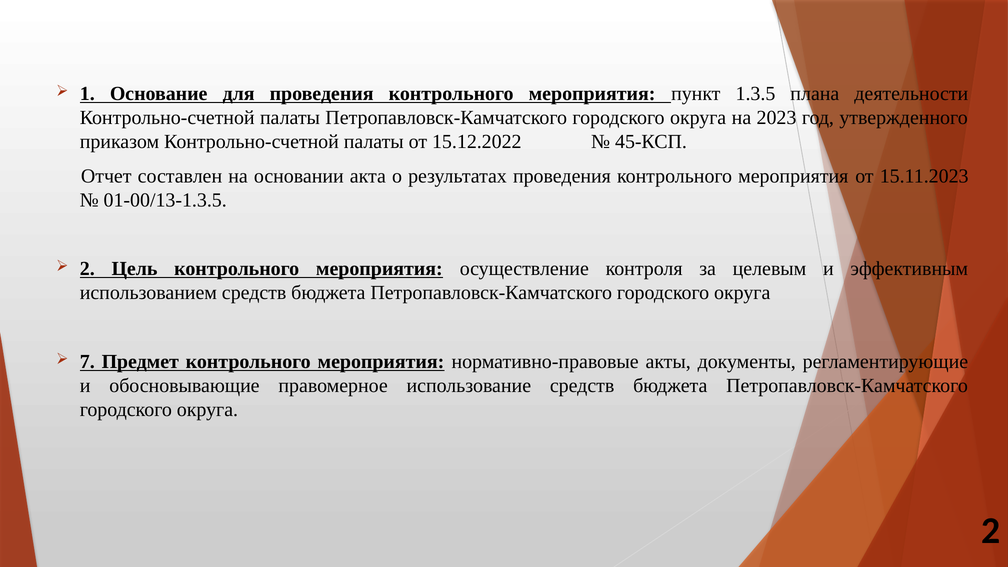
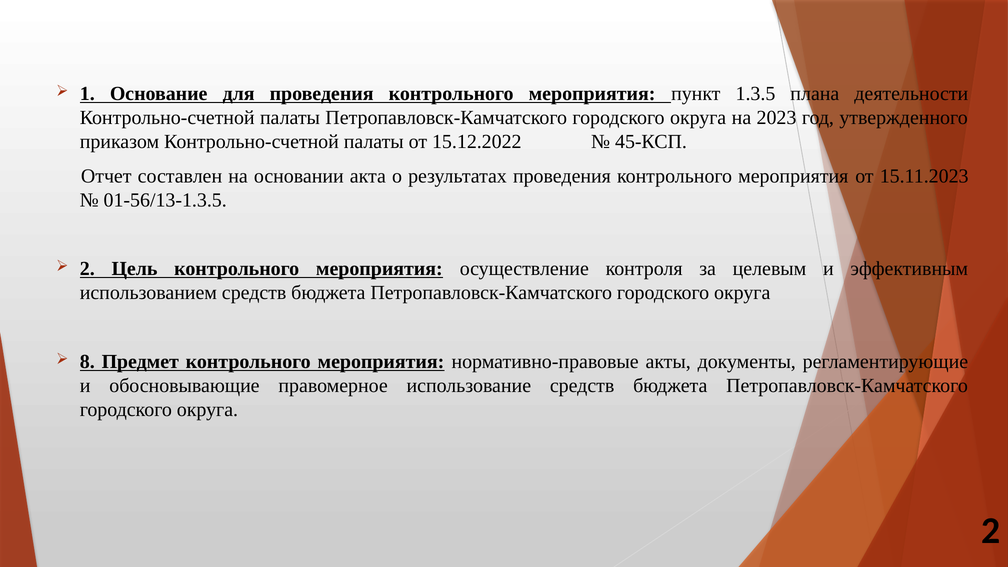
01-00/13-1.3.5: 01-00/13-1.3.5 -> 01-56/13-1.3.5 (165, 200)
7: 7 -> 8 (87, 362)
